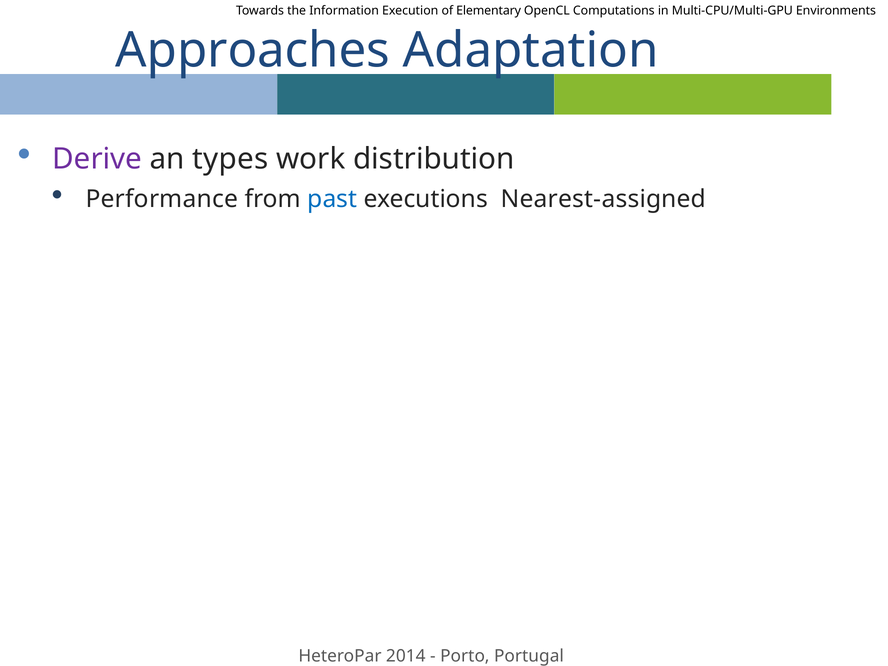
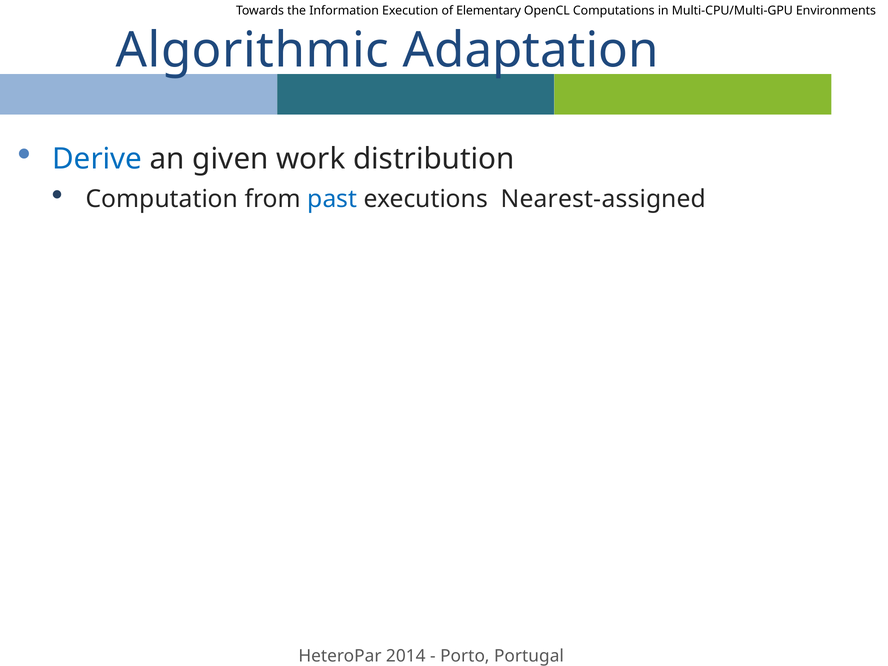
Approaches: Approaches -> Algorithmic (252, 50)
Derive colour: purple -> blue (97, 159)
types: types -> given (231, 159)
Performance: Performance -> Computation (162, 199)
